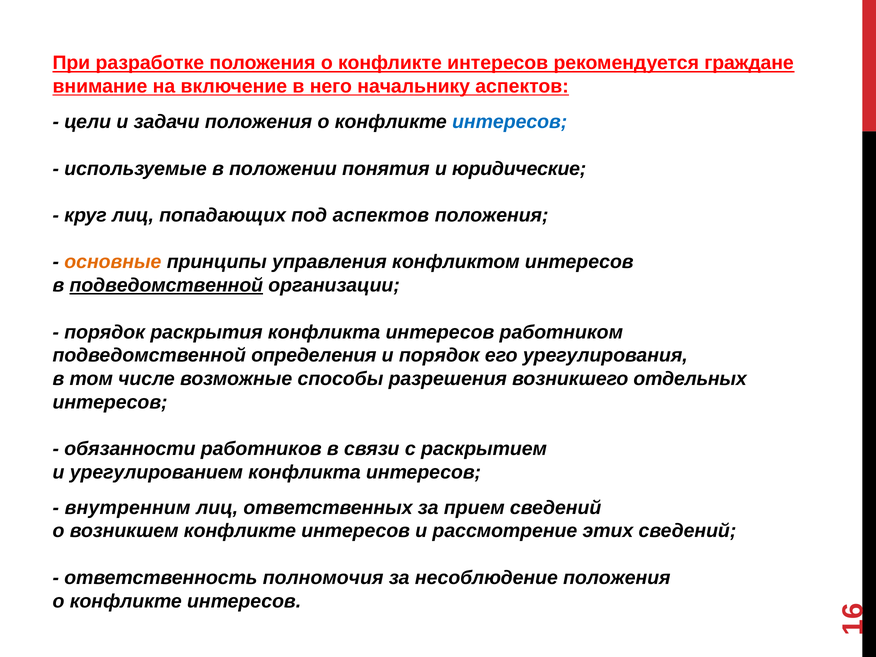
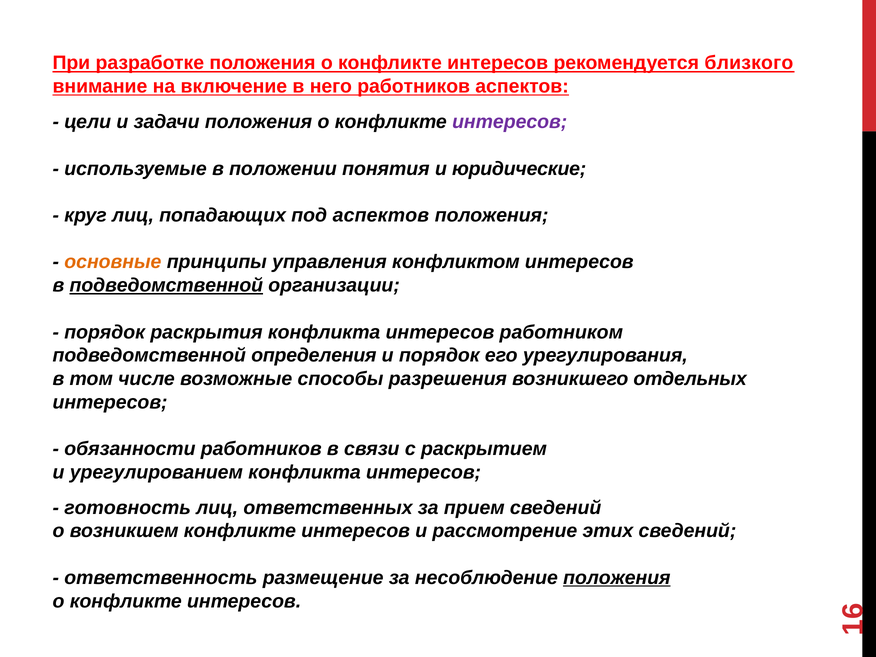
граждане: граждане -> близкого (749, 63)
него начальнику: начальнику -> работников (414, 86)
интересов colour: blue -> purple (510, 122)
внутренним: внутренним -> готовность (128, 508)
полномочия: полномочия -> размещение (323, 578)
положения underline: none -> present (617, 578)
